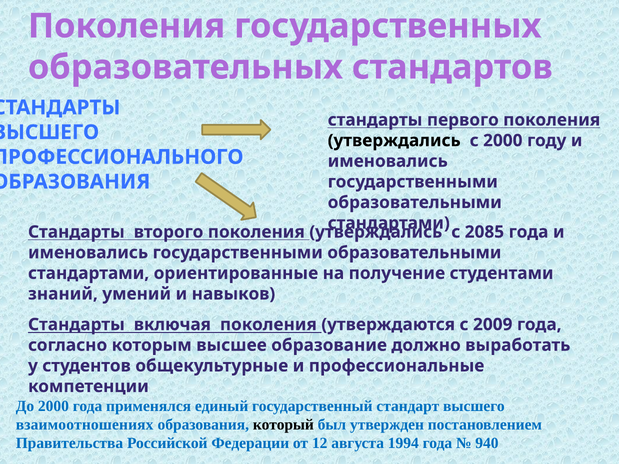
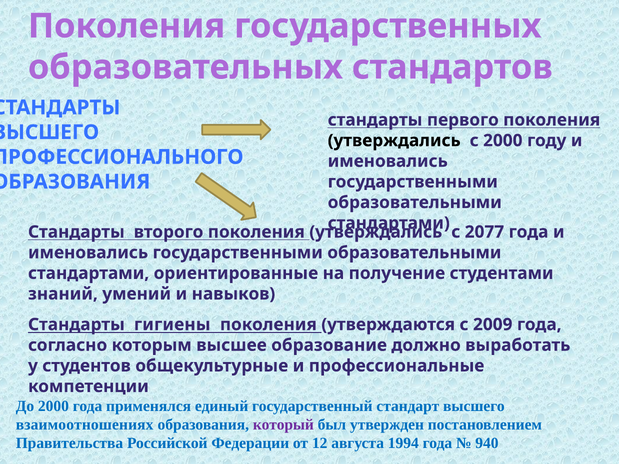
2085: 2085 -> 2077 (484, 232)
включая: включая -> гигиены (172, 325)
который colour: black -> purple (283, 425)
